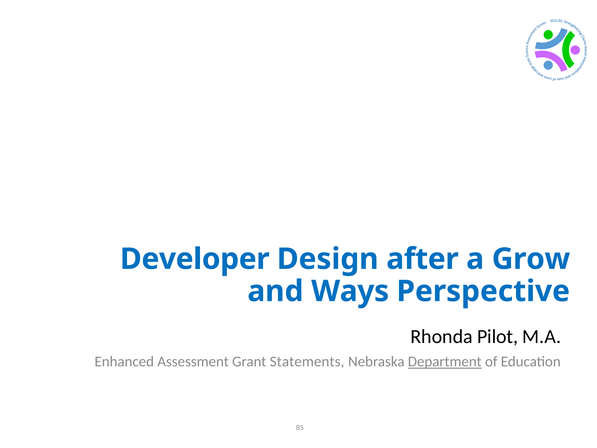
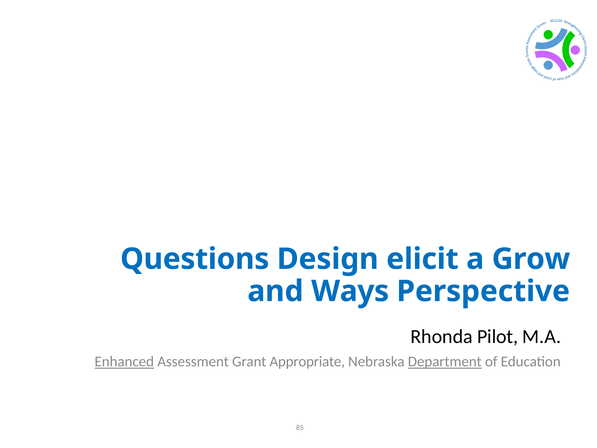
Developer: Developer -> Questions (195, 259)
after: after -> elicit (422, 259)
Enhanced underline: none -> present (124, 362)
Statements: Statements -> Appropriate (307, 362)
